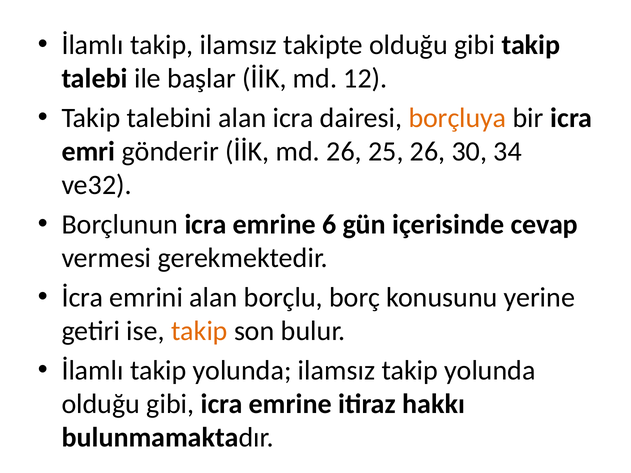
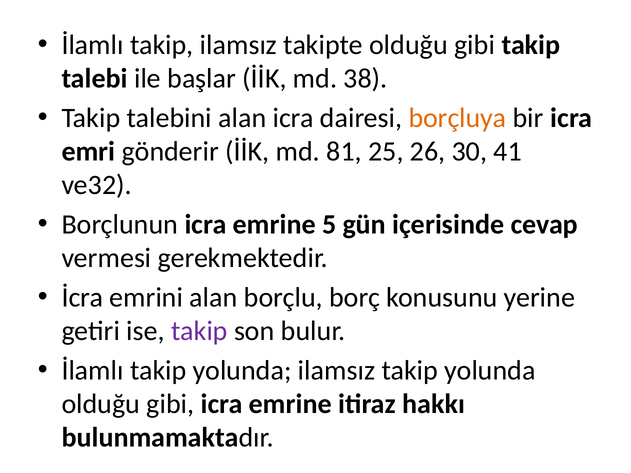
12: 12 -> 38 (366, 79)
md 26: 26 -> 81 (344, 152)
34: 34 -> 41 (508, 152)
6: 6 -> 5 (329, 225)
takip colour: orange -> purple (199, 331)
